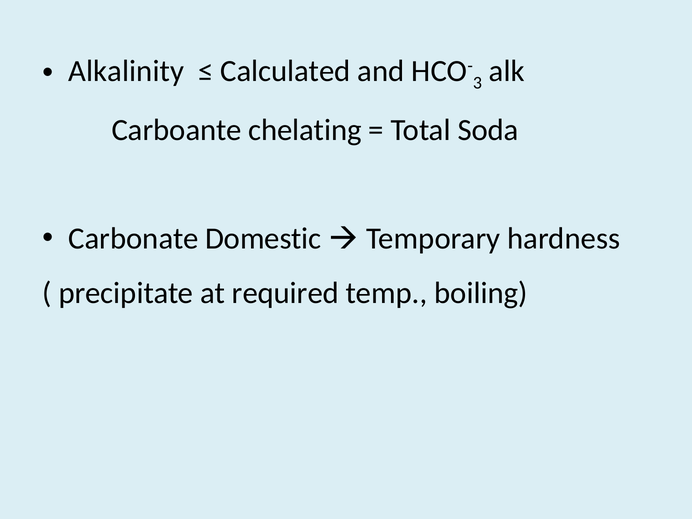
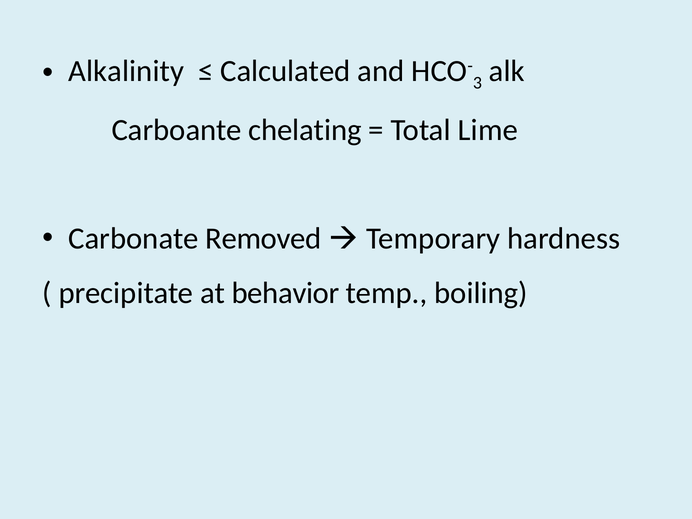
Soda: Soda -> Lime (488, 130)
Domestic: Domestic -> Removed (263, 239)
required: required -> behavior (286, 293)
